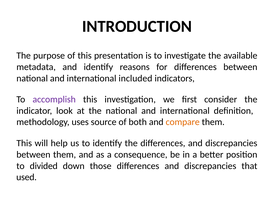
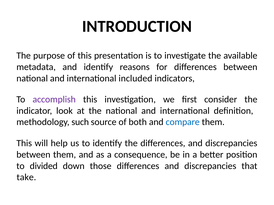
uses: uses -> such (80, 122)
compare colour: orange -> blue (183, 122)
used: used -> take (26, 178)
